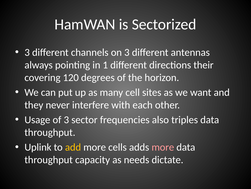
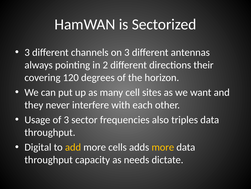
1: 1 -> 2 (105, 65)
Uplink: Uplink -> Digital (38, 147)
more colour: pink -> yellow (163, 147)
